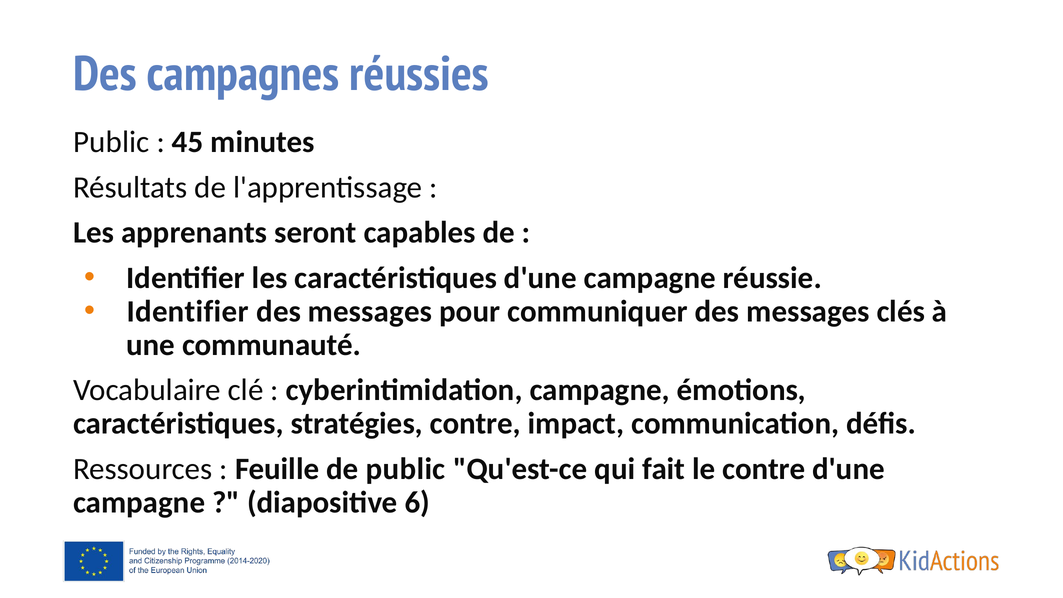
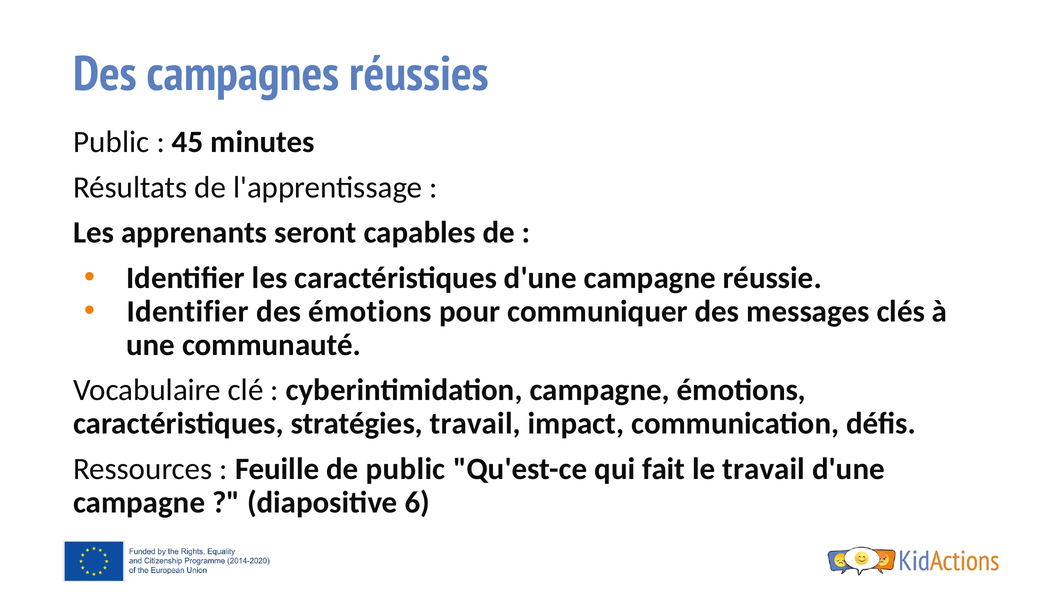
messages: messages -> émotions (370, 311)
stratégies contre: contre -> travail (475, 424)
le contre: contre -> travail (764, 469)
